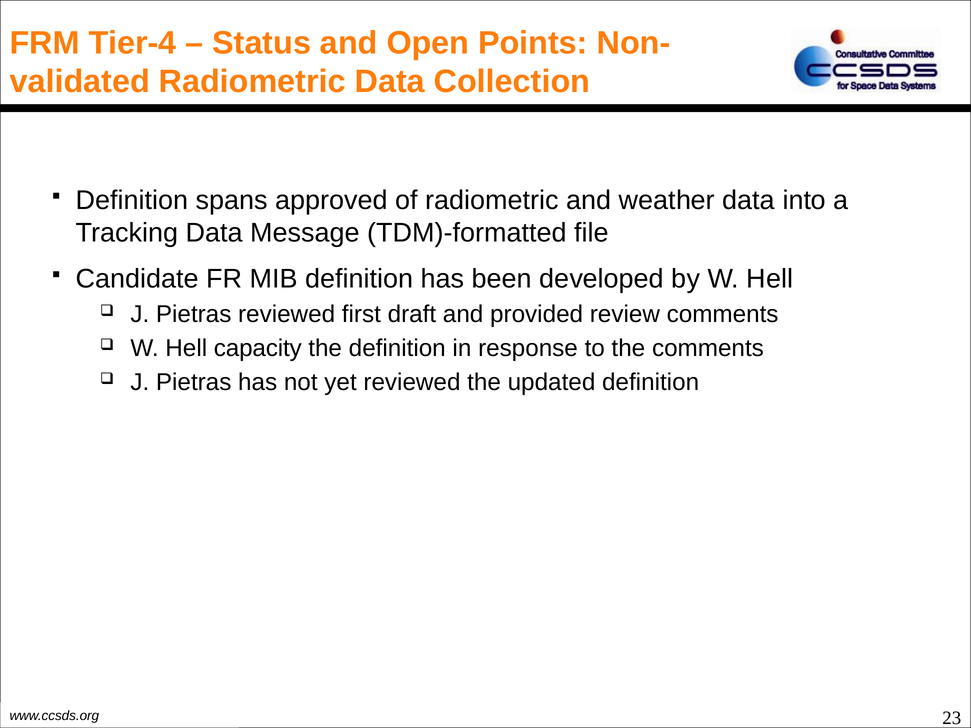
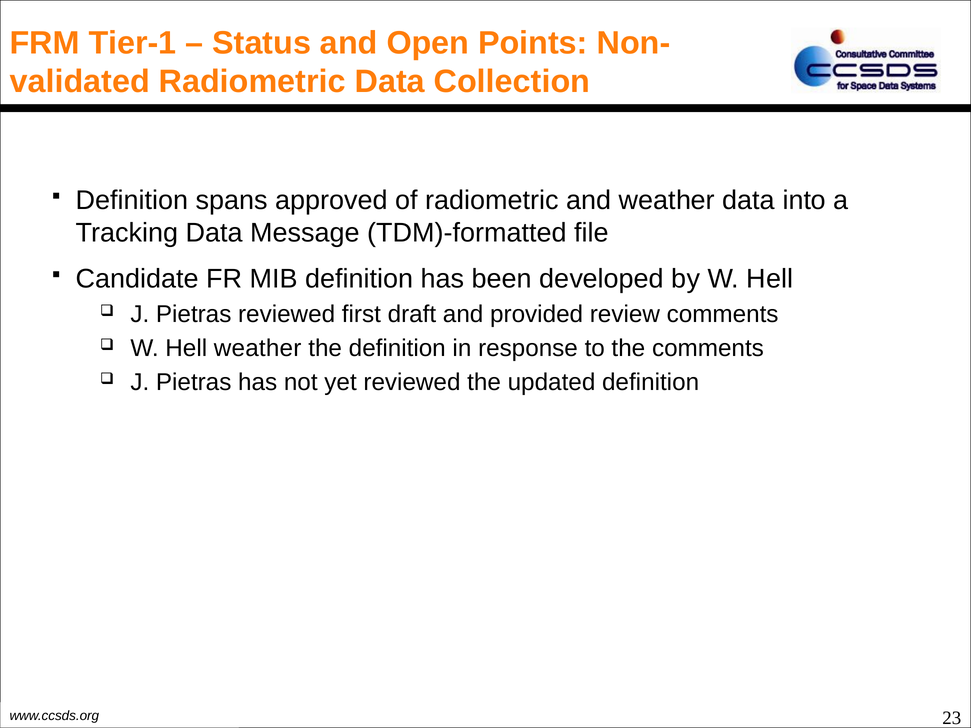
Tier-4: Tier-4 -> Tier-1 (132, 43)
Hell capacity: capacity -> weather (258, 348)
